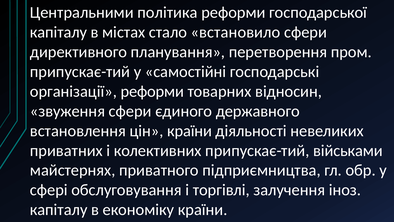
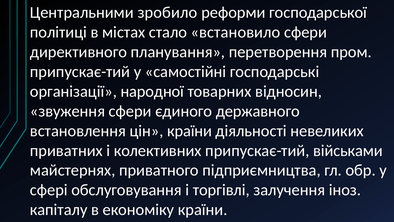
політика: політика -> зробило (167, 12)
капіталу: капіталу -> політиці (58, 32)
організації реформи: реформи -> народної (152, 91)
